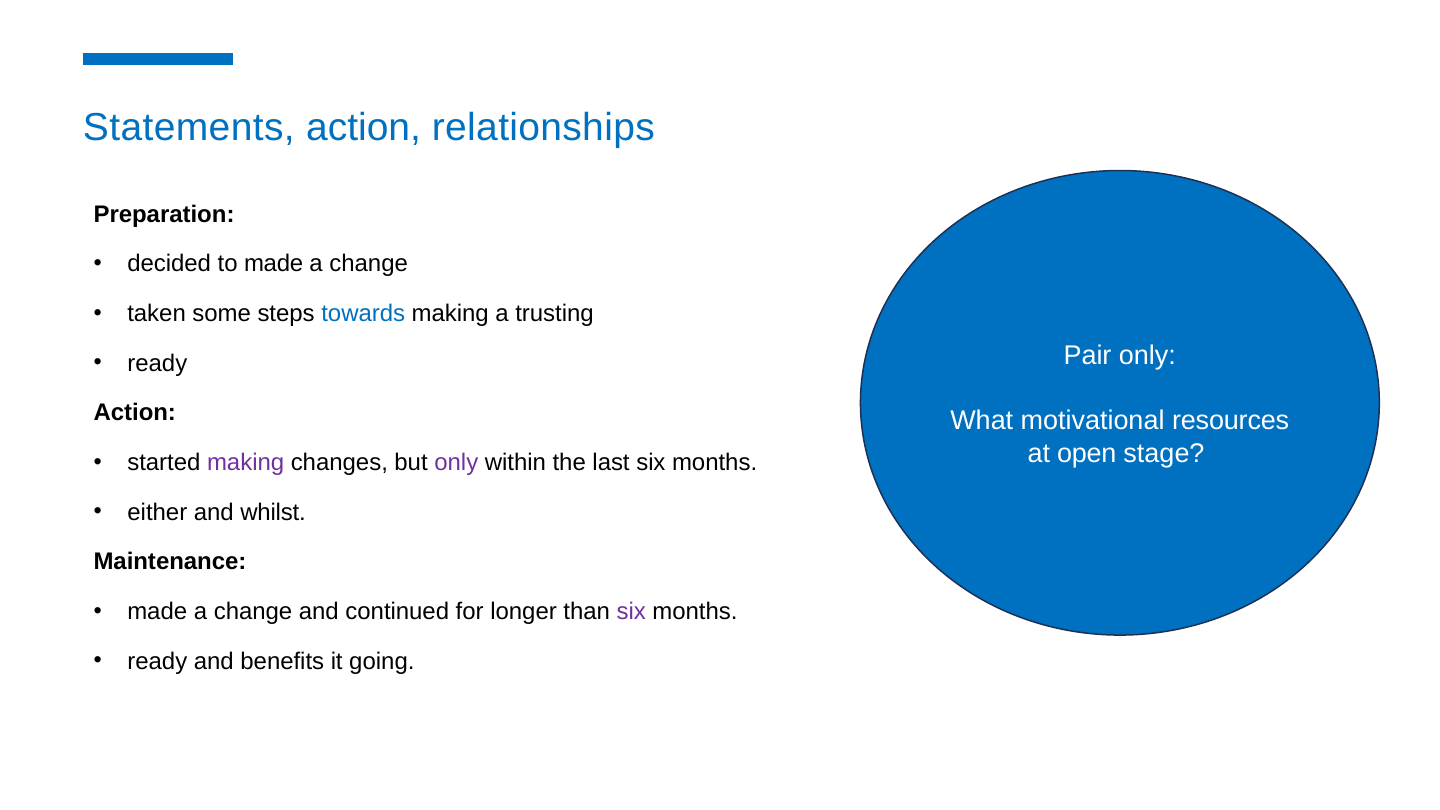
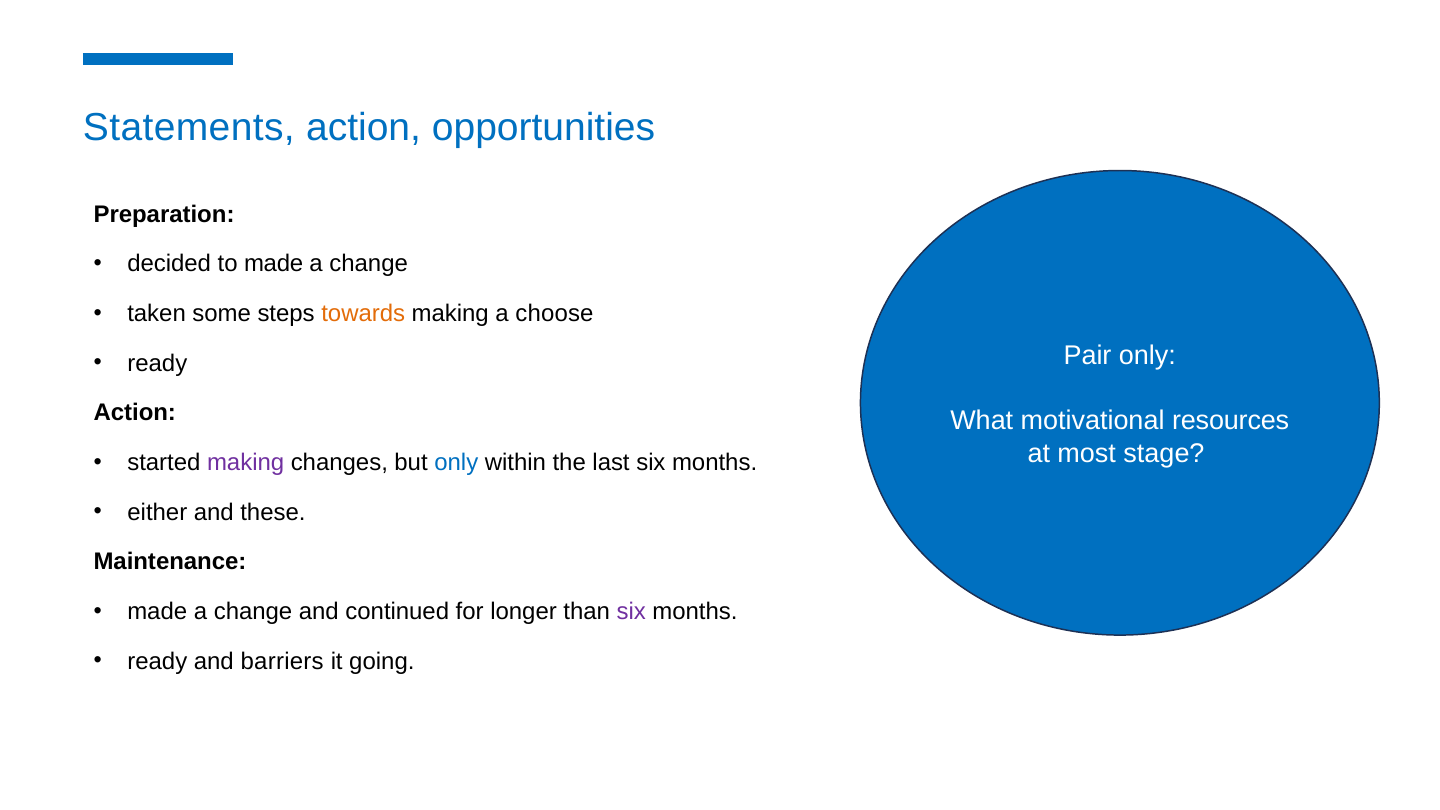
relationships: relationships -> opportunities (544, 127)
towards colour: blue -> orange (363, 314)
trusting: trusting -> choose (554, 314)
open: open -> most (1087, 453)
only colour: purple -> blue (456, 463)
whilst: whilst -> these (273, 512)
benefits: benefits -> barriers (282, 661)
